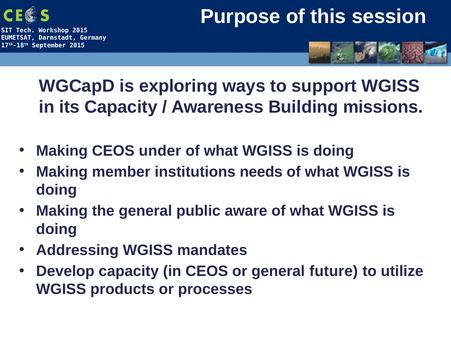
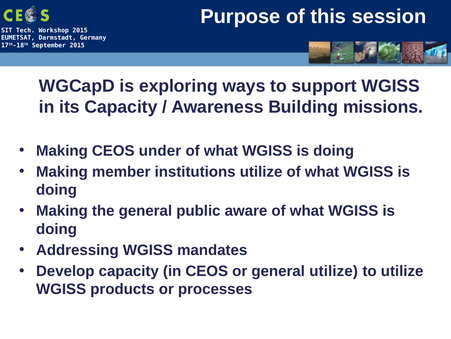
institutions needs: needs -> utilize (261, 171)
general future: future -> utilize (334, 271)
